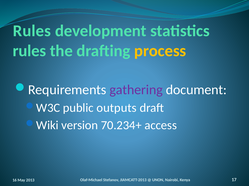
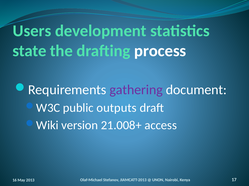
Rules: Rules -> Users (32, 31)
rules: rules -> state (29, 51)
process colour: yellow -> white (160, 51)
70.234+: 70.234+ -> 21.008+ (121, 126)
